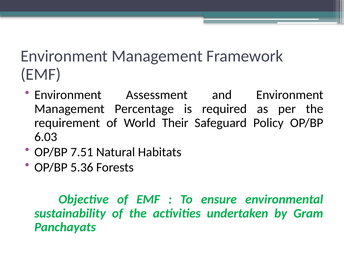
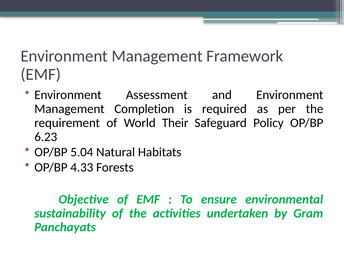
Percentage: Percentage -> Completion (144, 109)
6.03: 6.03 -> 6.23 (46, 137)
7.51: 7.51 -> 5.04 (82, 152)
5.36: 5.36 -> 4.33 (82, 167)
